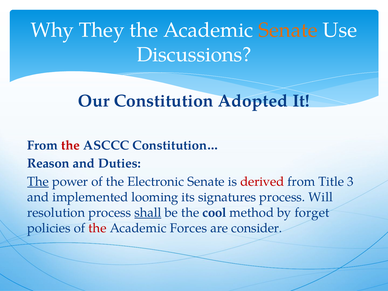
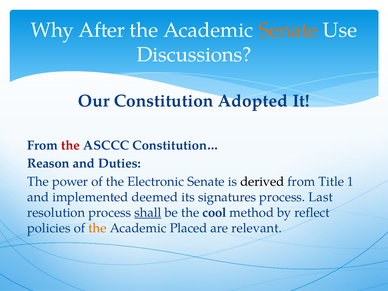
They: They -> After (102, 30)
The underline: present -> none (38, 182)
derived colour: red -> black (262, 182)
3: 3 -> 1 (350, 182)
looming: looming -> deemed (155, 197)
Will: Will -> Last (321, 197)
forget: forget -> reflect (312, 213)
the colour: red -> orange (97, 228)
Forces: Forces -> Placed (188, 228)
consider: consider -> relevant (257, 228)
